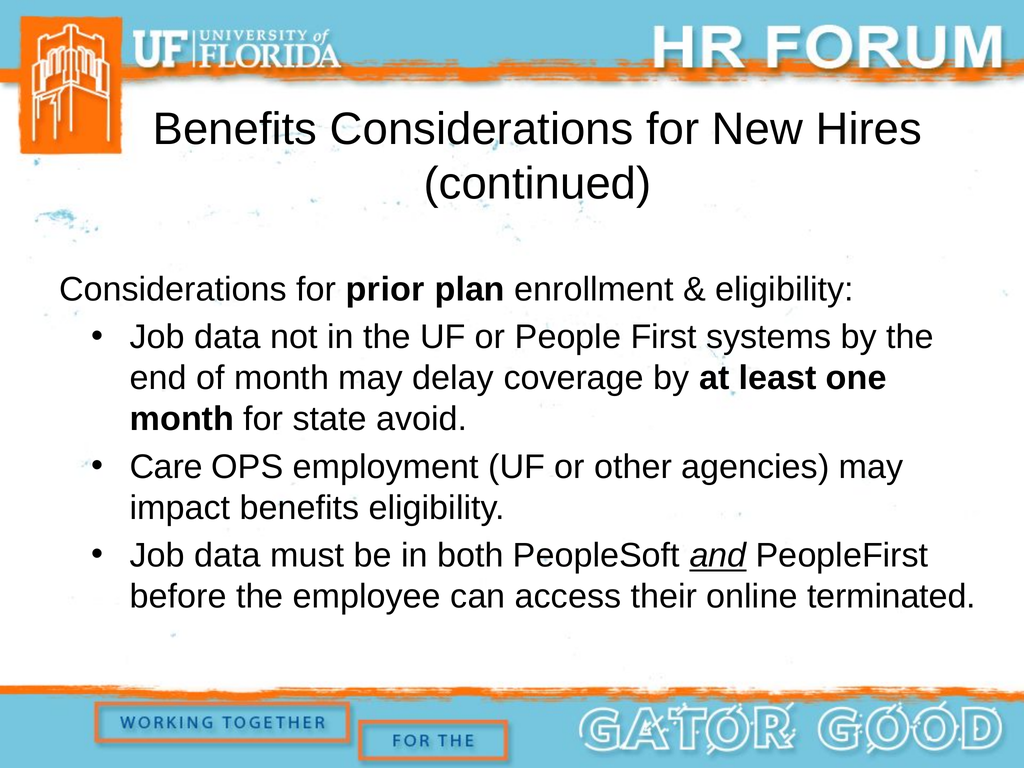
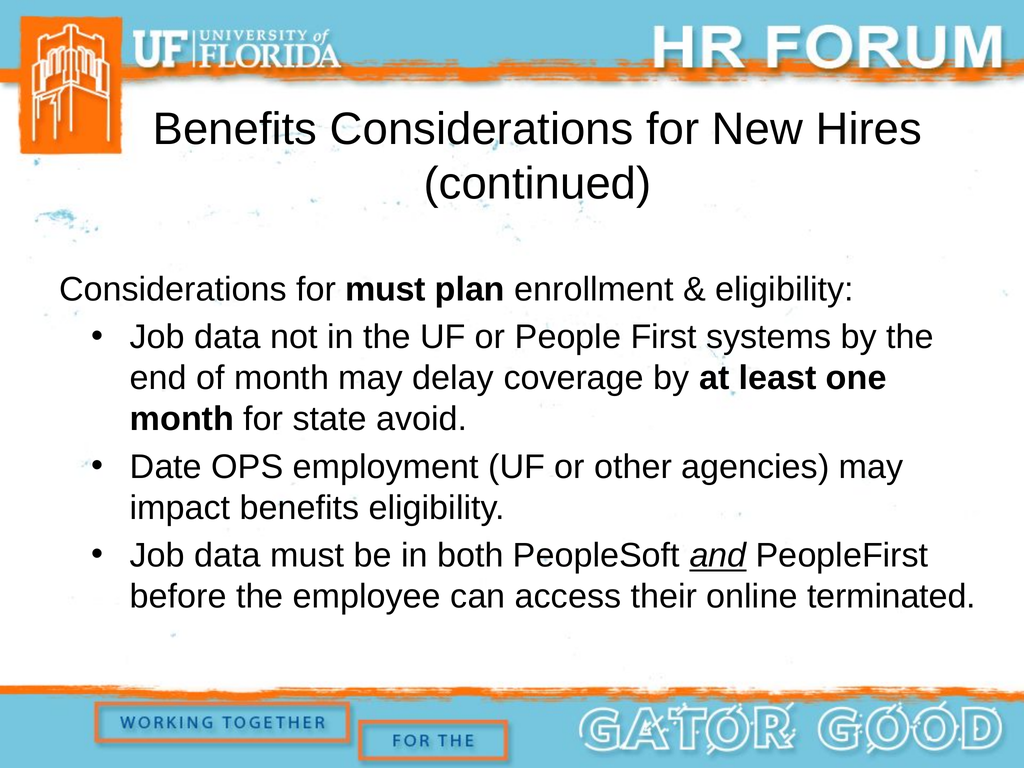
for prior: prior -> must (386, 289)
Care: Care -> Date (166, 467)
